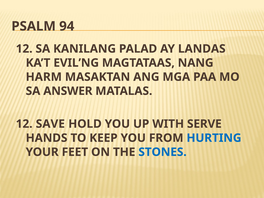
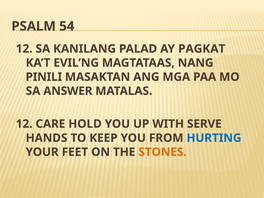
94: 94 -> 54 (67, 26)
LANDAS: LANDAS -> PAGKAT (202, 49)
HARM: HARM -> PINILI (44, 77)
SAVE: SAVE -> CARE (50, 124)
STONES colour: blue -> orange (163, 152)
